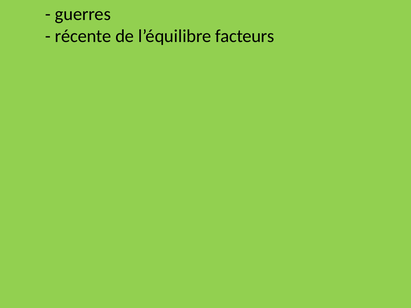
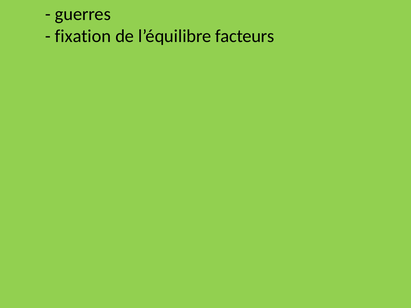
récente: récente -> fixation (83, 36)
